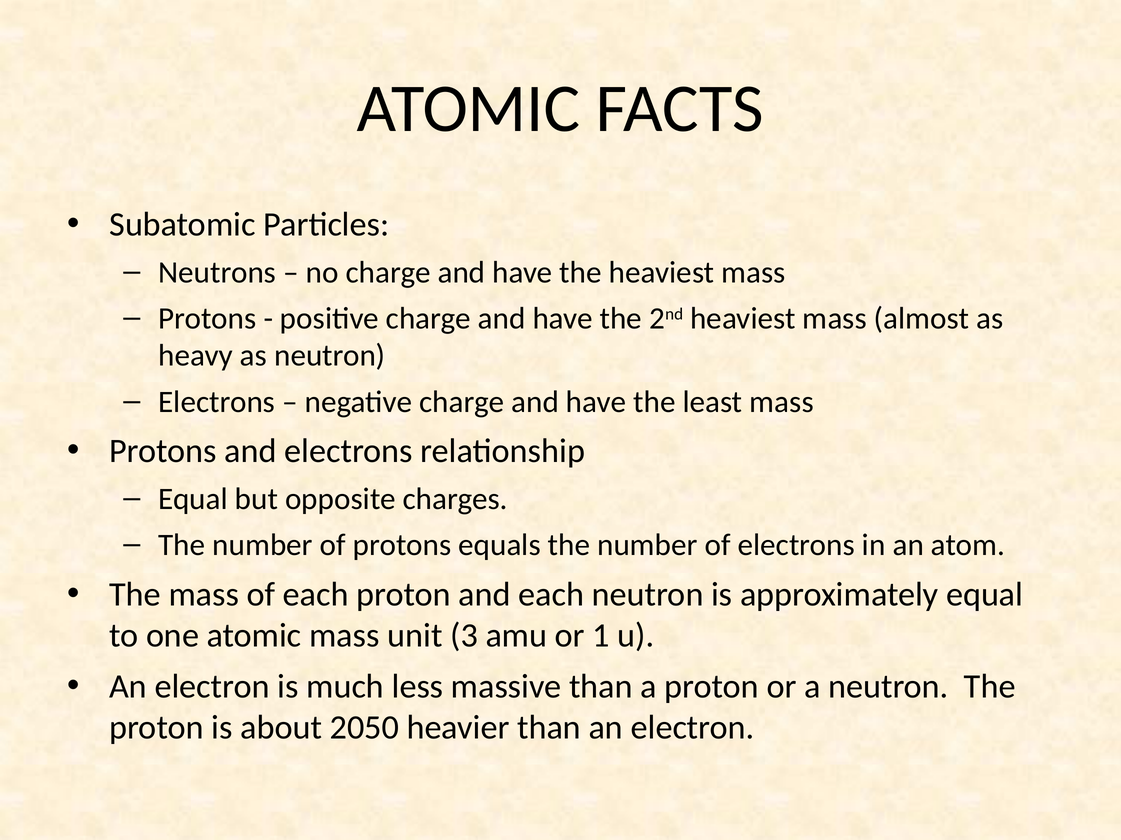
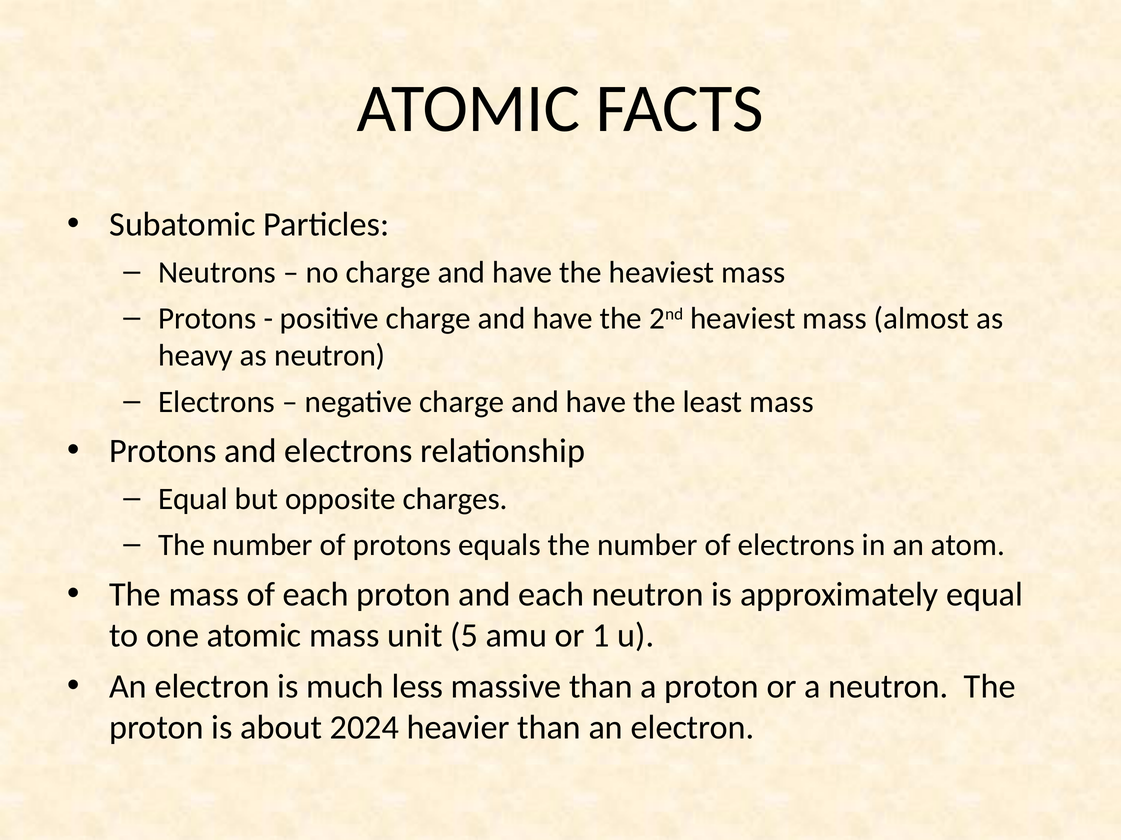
3: 3 -> 5 (464, 636)
2050: 2050 -> 2024 (364, 728)
